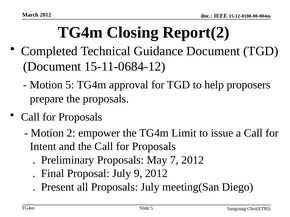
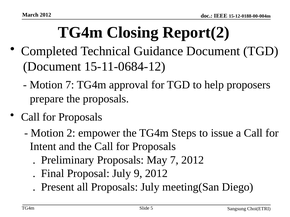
Motion 5: 5 -> 7 (70, 85)
Limit: Limit -> Steps (184, 133)
